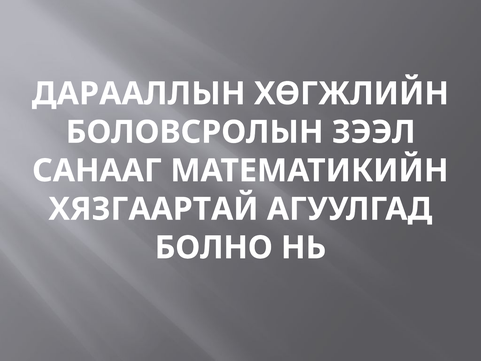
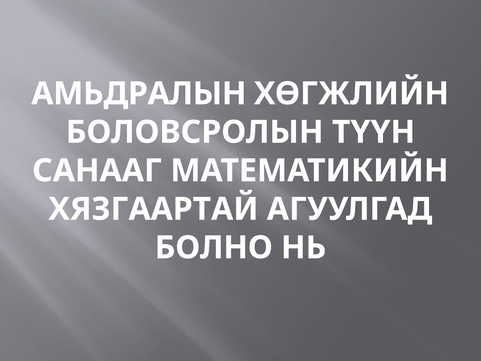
ДАРААЛЛЫН: ДАРААЛЛЫН -> АМЬДРАЛЫН (139, 94)
ЗЭЭЛ: ЗЭЭЛ -> ТҮҮН (374, 132)
